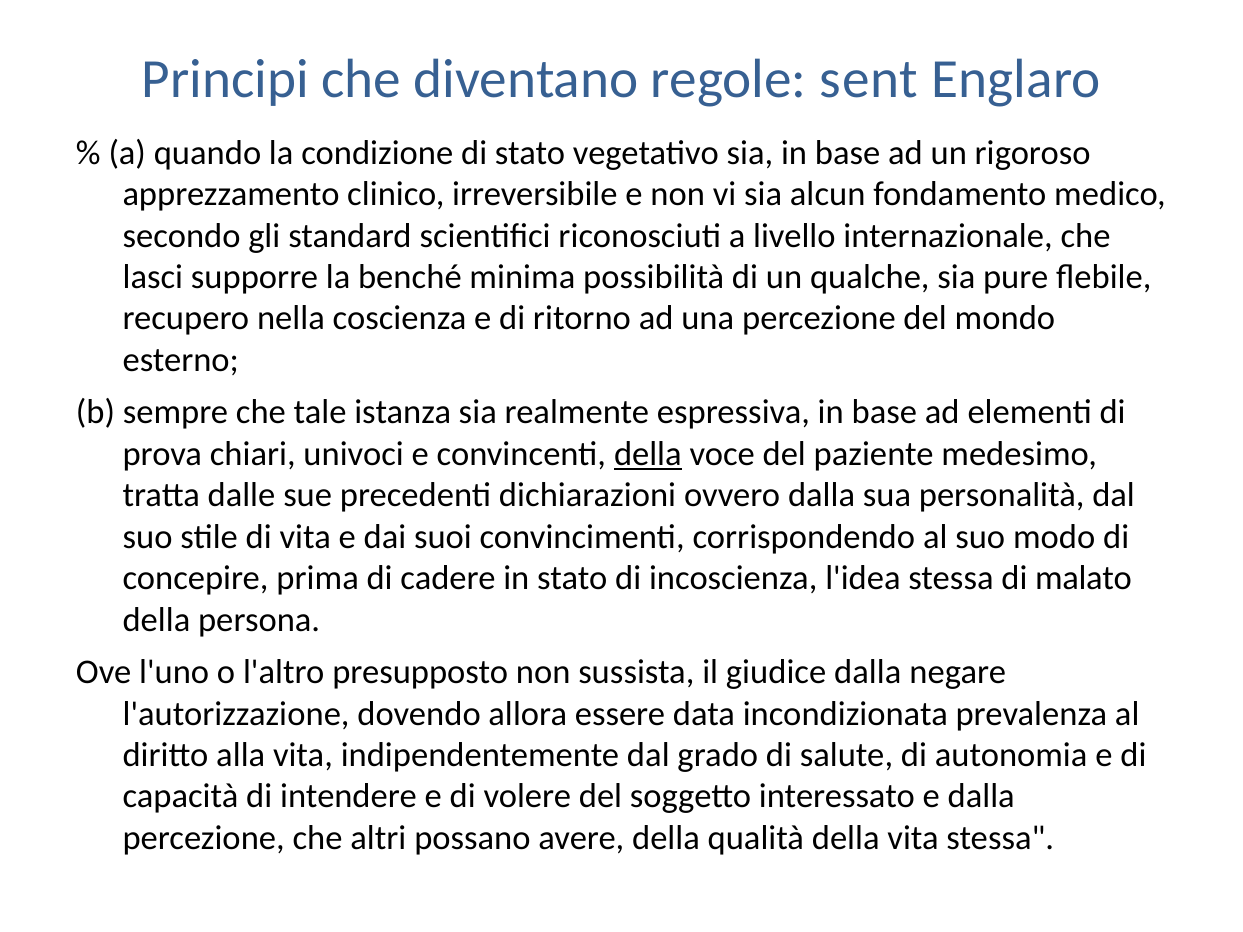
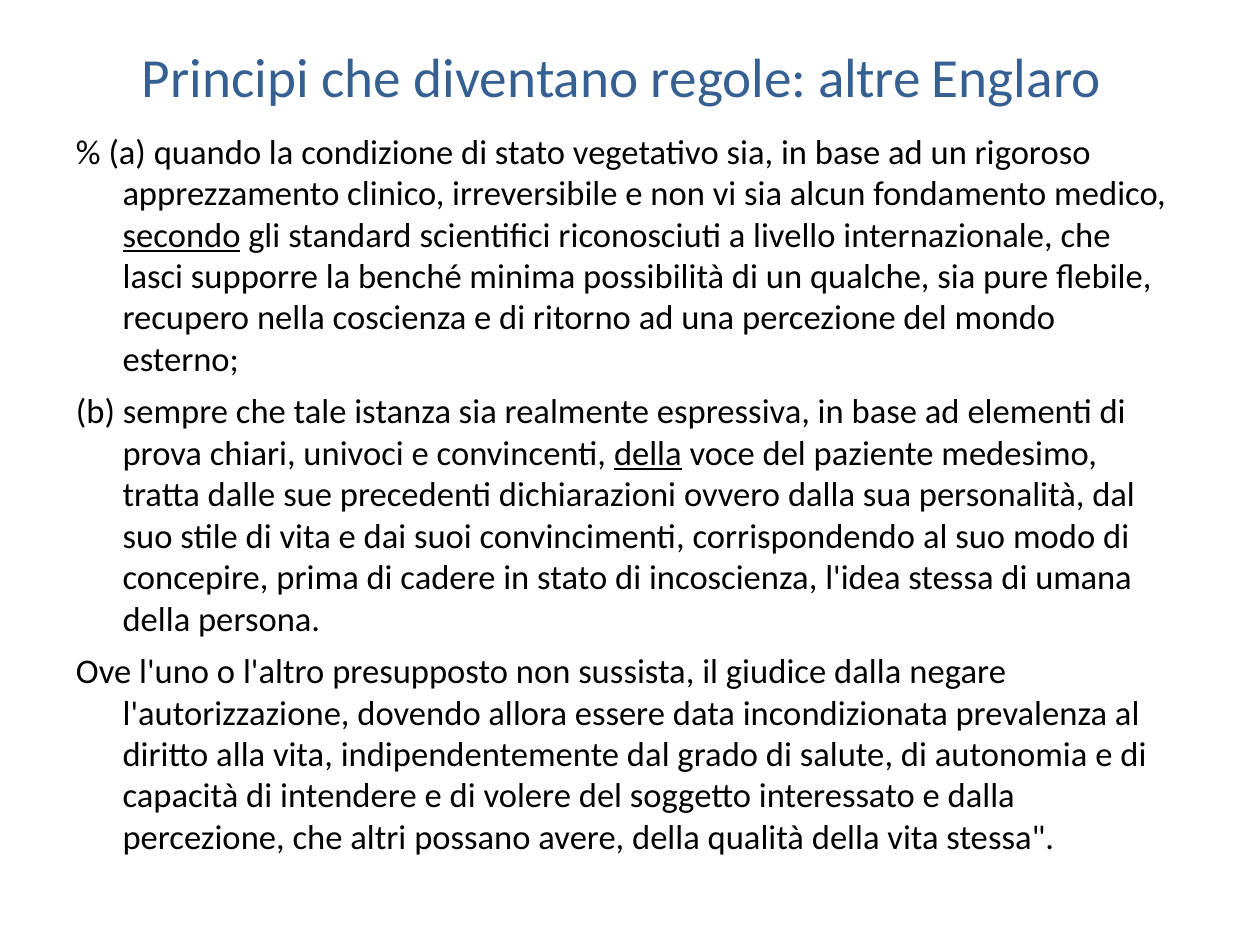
sent: sent -> altre (870, 79)
secondo underline: none -> present (182, 236)
malato: malato -> umana (1083, 578)
